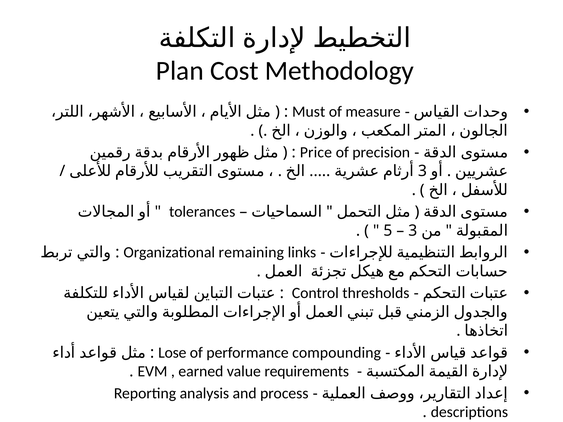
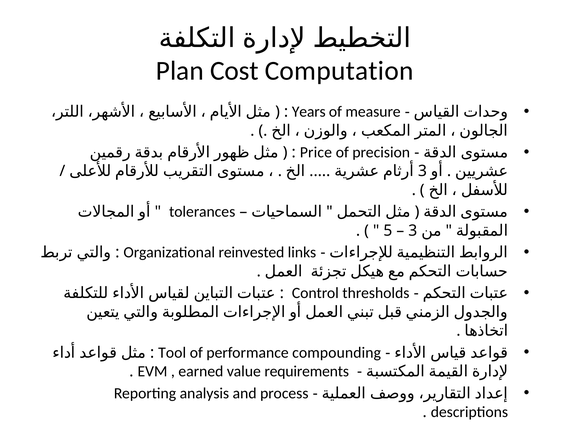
Methodology: Methodology -> Computation (339, 71)
Must: Must -> Years (309, 112)
remaining: remaining -> reinvested (251, 253)
Lose: Lose -> Tool (172, 353)
